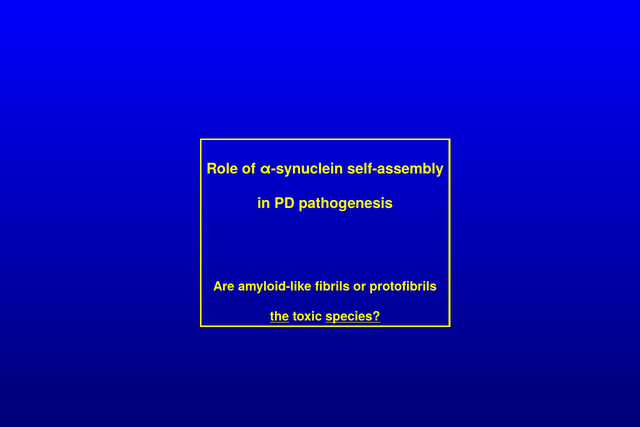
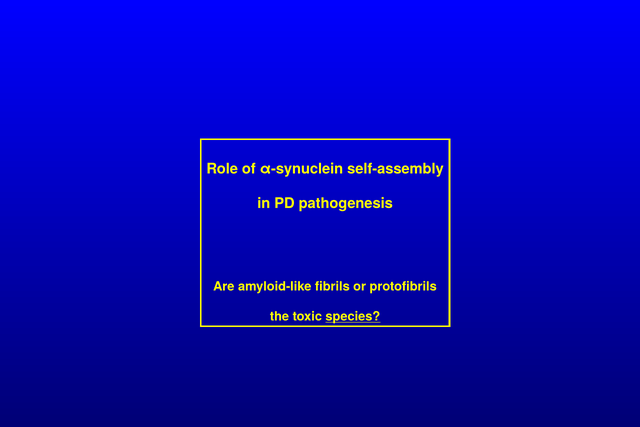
the underline: present -> none (280, 316)
